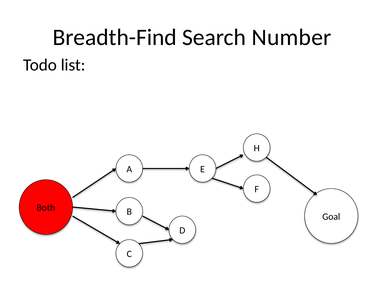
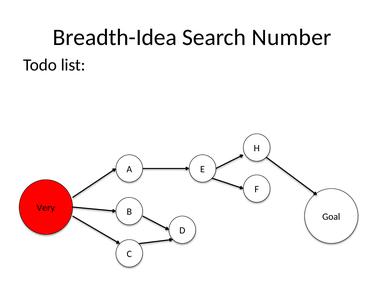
Breadth-Find: Breadth-Find -> Breadth-Idea (115, 37)
Both: Both -> Very (46, 208)
